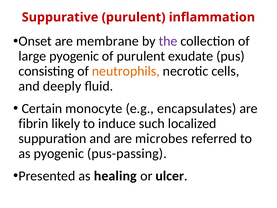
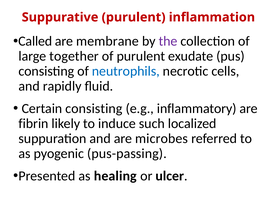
Onset: Onset -> Called (35, 41)
large pyogenic: pyogenic -> together (74, 56)
neutrophils colour: orange -> blue (126, 71)
deeply: deeply -> rapidly (62, 86)
Certain monocyte: monocyte -> consisting (94, 108)
encapsulates: encapsulates -> inflammatory (197, 108)
